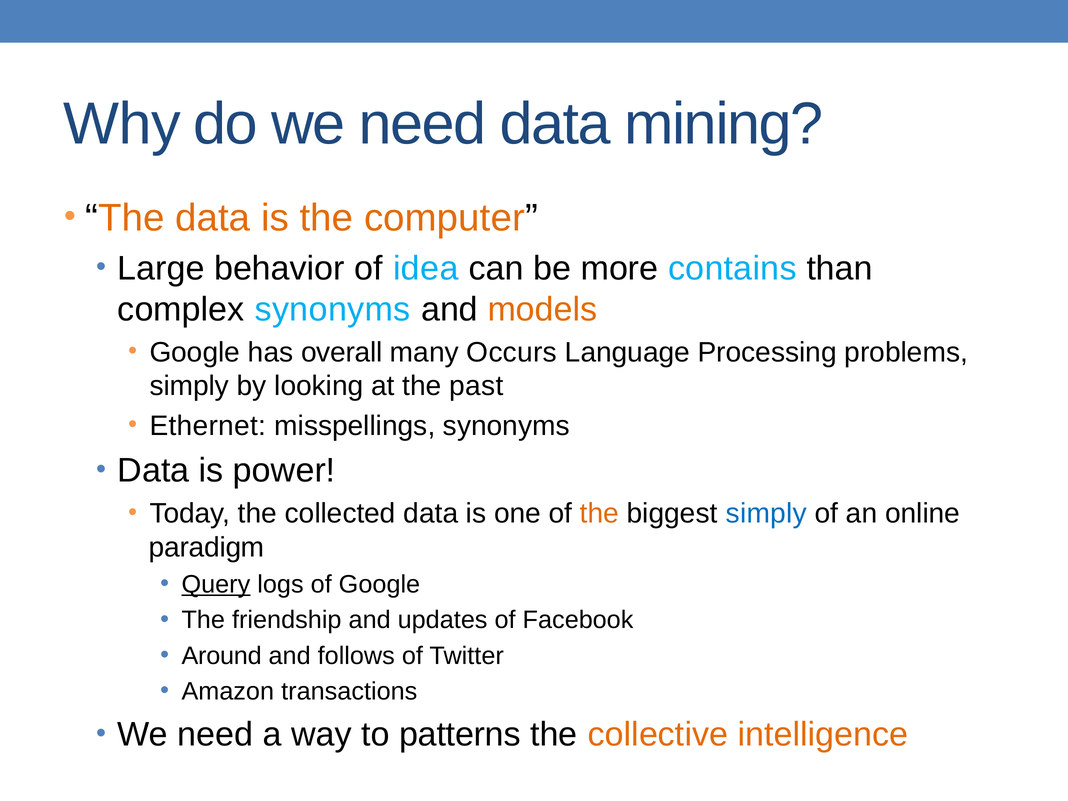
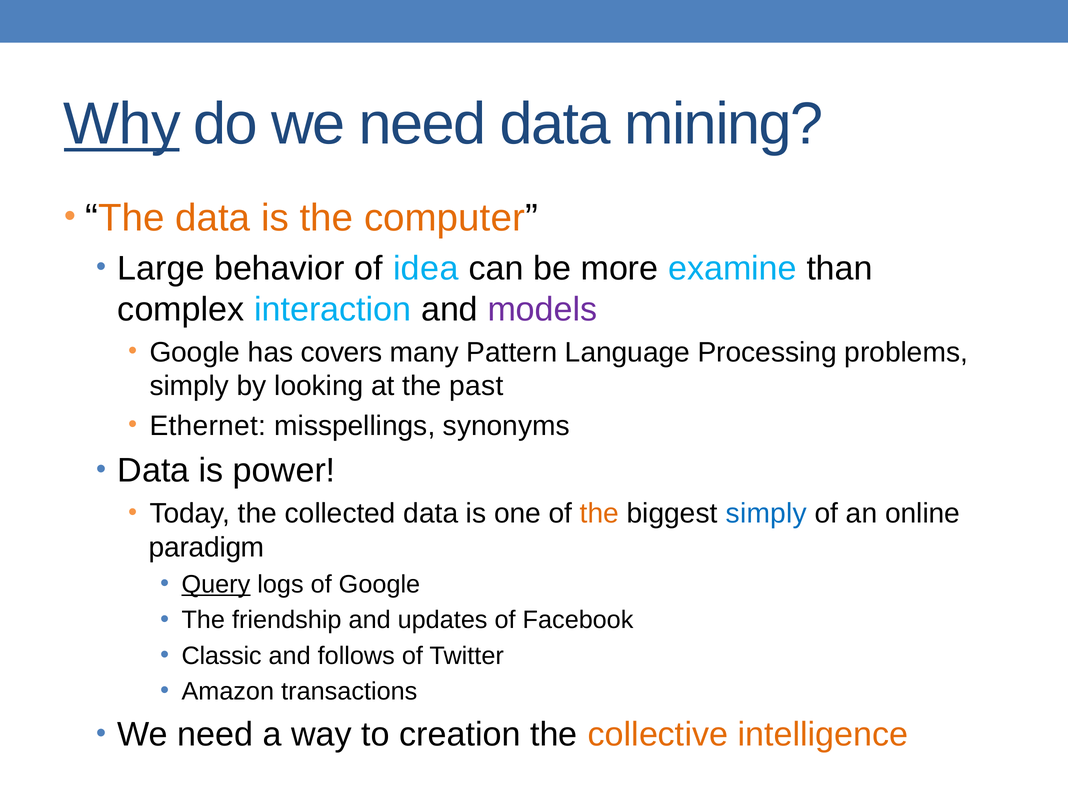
Why underline: none -> present (122, 124)
contains: contains -> examine (732, 268)
complex synonyms: synonyms -> interaction (333, 309)
models colour: orange -> purple (542, 309)
overall: overall -> covers (342, 352)
Occurs: Occurs -> Pattern (512, 352)
Around: Around -> Classic (222, 656)
patterns: patterns -> creation (460, 735)
